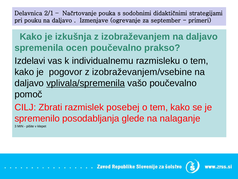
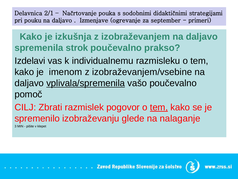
ocen: ocen -> strok (77, 48)
pogovor: pogovor -> imenom (66, 72)
posebej: posebej -> pogovor (123, 107)
tem underline: none -> present (159, 107)
posodabljanja: posodabljanja -> izobraževanju (91, 118)
